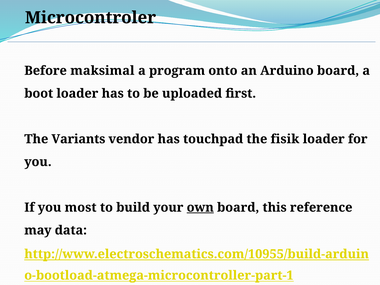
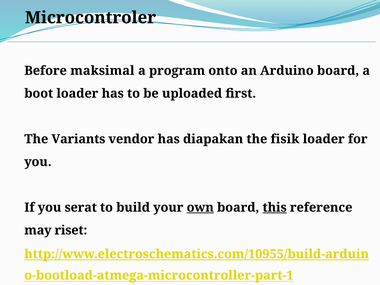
touchpad: touchpad -> diapakan (213, 139)
most: most -> serat (81, 207)
this underline: none -> present (275, 207)
data: data -> riset (71, 230)
